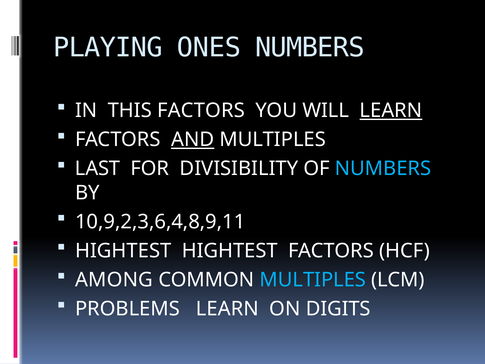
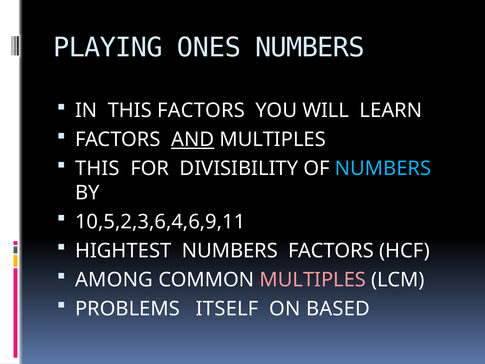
LEARN underline: present -> none (391, 111)
LAST: LAST -> THIS (97, 168)
10,9,2,3,6,4,8,9,11: 10,9,2,3,6,4,8,9,11 -> 10,5,2,3,6,4,6,9,11 (160, 222)
HIGHTEST HIGHTEST: HIGHTEST -> NUMBERS (230, 251)
MULTIPLES colour: light blue -> pink (313, 280)
PROBLEMS LEARN: LEARN -> ITSELF (227, 309)
DIGITS: DIGITS -> BASED (338, 309)
